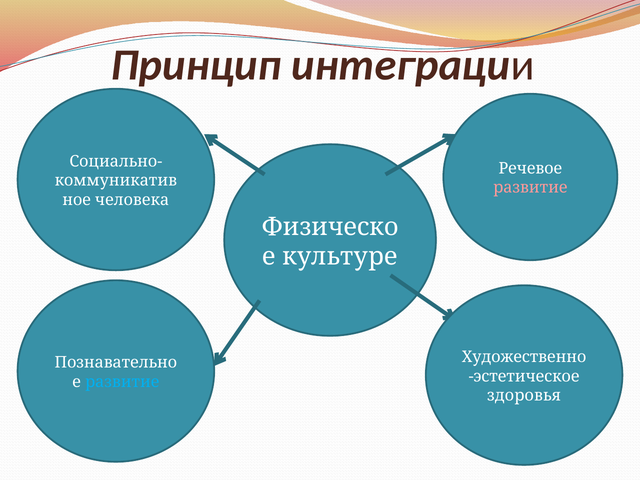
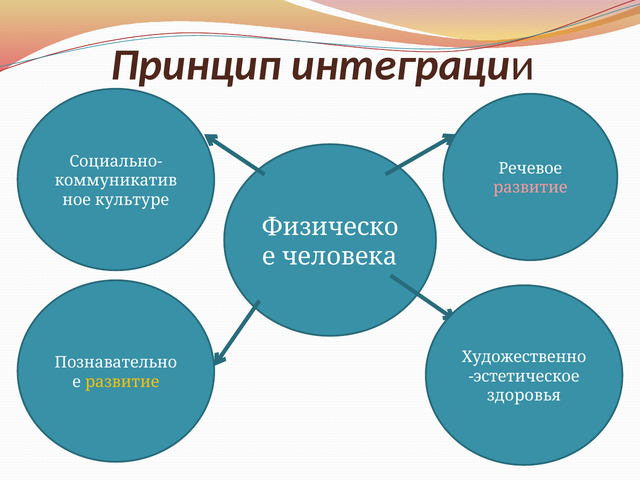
человека: человека -> культуре (132, 200)
культуре: культуре -> человека (340, 257)
развитие colour: light blue -> yellow (122, 382)
